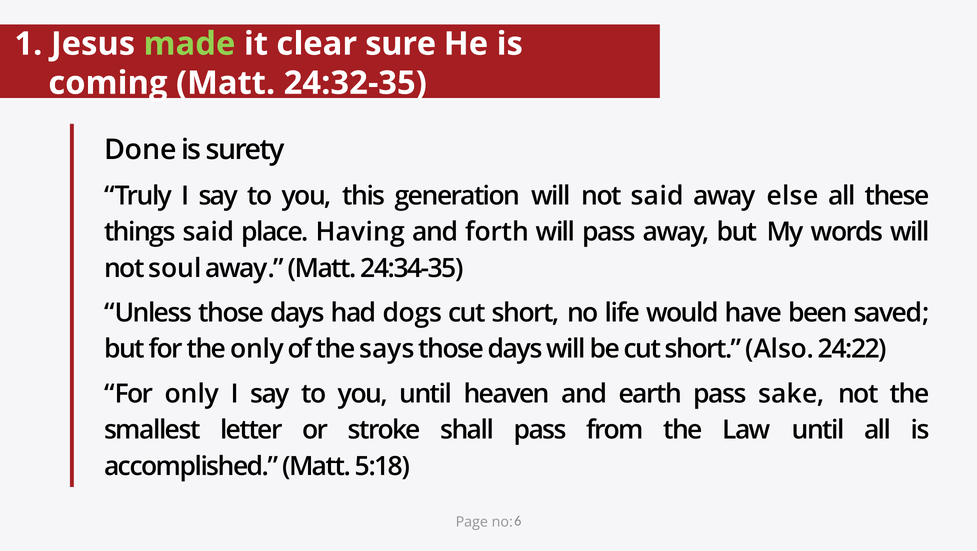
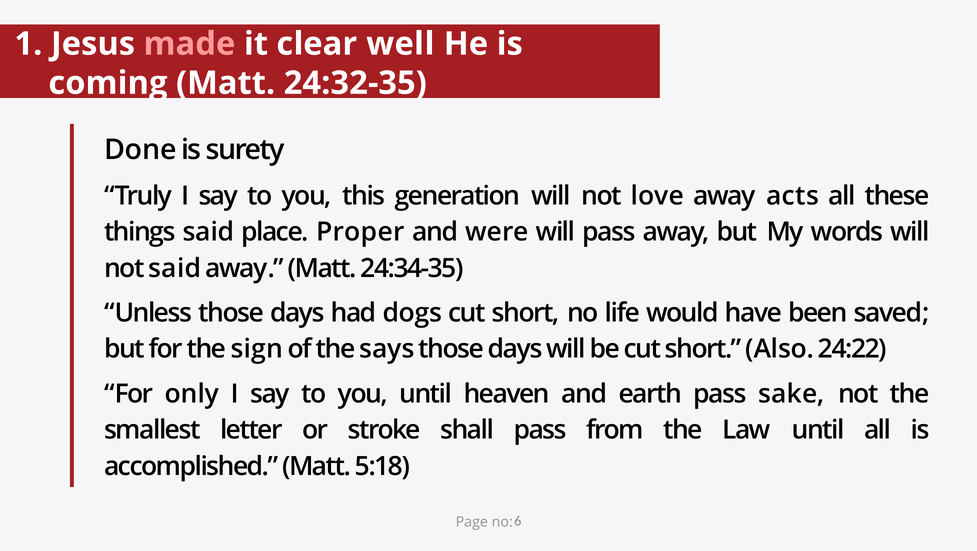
made colour: light green -> pink (189, 44)
sure: sure -> well (400, 44)
not said: said -> love (657, 196)
else: else -> acts (793, 196)
Having: Having -> Proper (360, 232)
forth: forth -> were (497, 232)
not soul: soul -> said (175, 268)
the only: only -> sign (257, 349)
